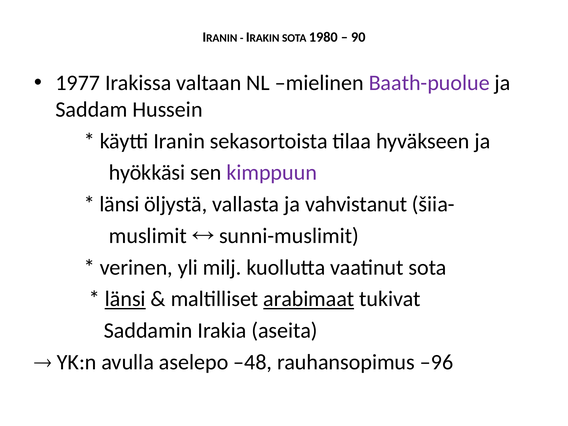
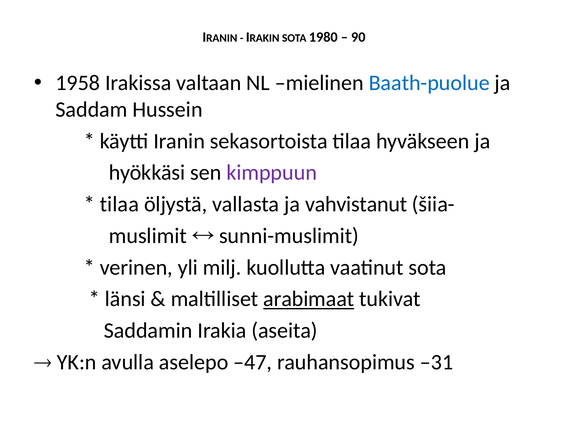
1977: 1977 -> 1958 (78, 83)
Baath-puolue colour: purple -> blue (429, 83)
länsi: länsi -> tilaa (119, 204)
länsi underline: present -> none (125, 299)
–48: –48 -> –47 (253, 362)
–96: –96 -> –31 (437, 362)
